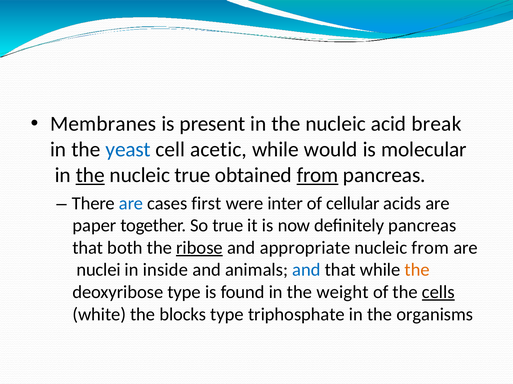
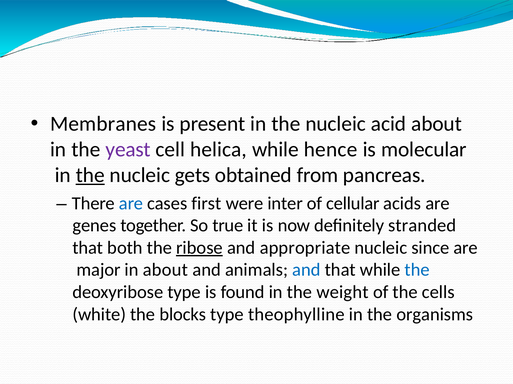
acid break: break -> about (437, 124)
yeast colour: blue -> purple (128, 150)
acetic: acetic -> helica (218, 150)
would: would -> hence (331, 150)
nucleic true: true -> gets (193, 175)
from underline: present -> none (318, 175)
paper: paper -> genes (94, 226)
definitely pancreas: pancreas -> stranded (422, 226)
nucleic from: from -> since (430, 248)
nuclei: nuclei -> major (99, 270)
in inside: inside -> about (165, 270)
the colour: orange -> blue (417, 270)
cells underline: present -> none (438, 293)
triphosphate: triphosphate -> theophylline (296, 315)
